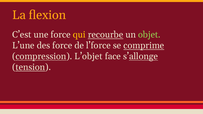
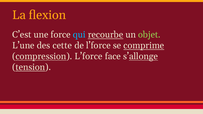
qui colour: yellow -> light blue (79, 35)
des force: force -> cette (62, 46)
compression L’objet: L’objet -> L’force (88, 56)
